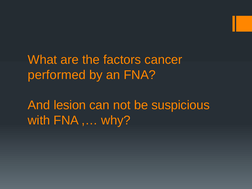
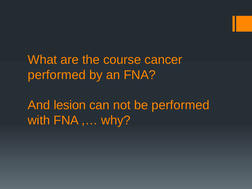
factors: factors -> course (122, 60)
be suspicious: suspicious -> performed (181, 105)
